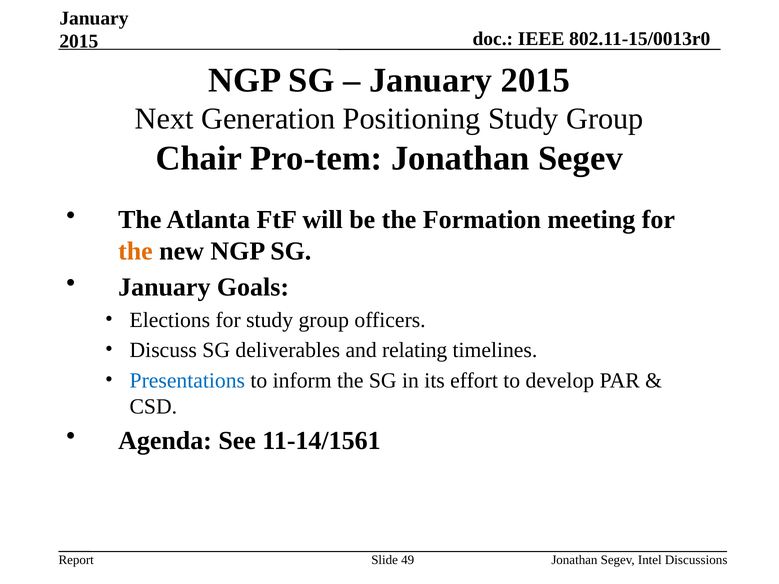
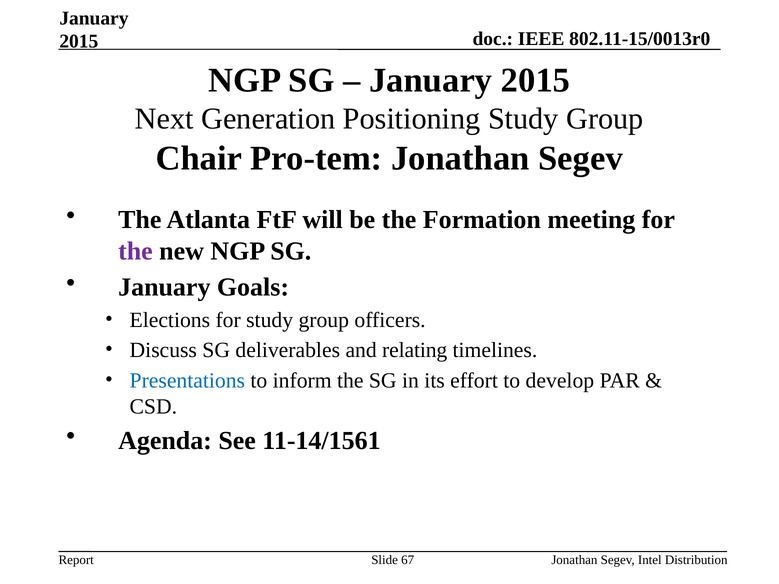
the colour: orange -> purple (135, 251)
49: 49 -> 67 (408, 560)
Discussions: Discussions -> Distribution (696, 560)
